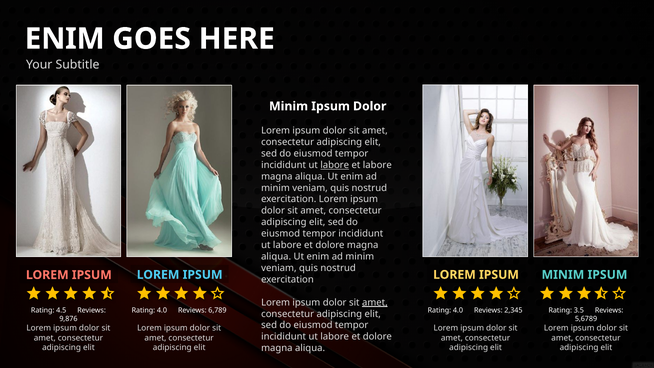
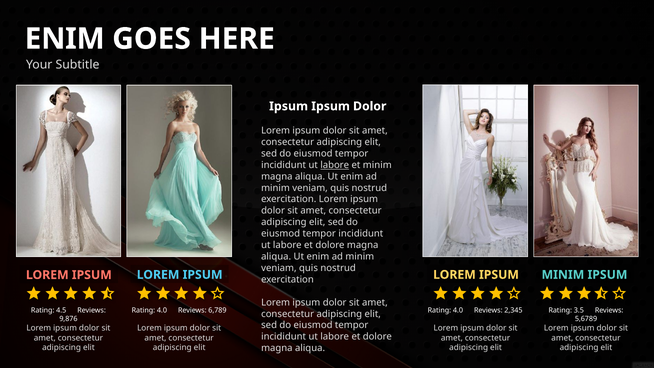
Minim: Minim -> Ipsum (289, 106)
et labore: labore -> minim (377, 165)
amet underline: present -> none (375, 302)
